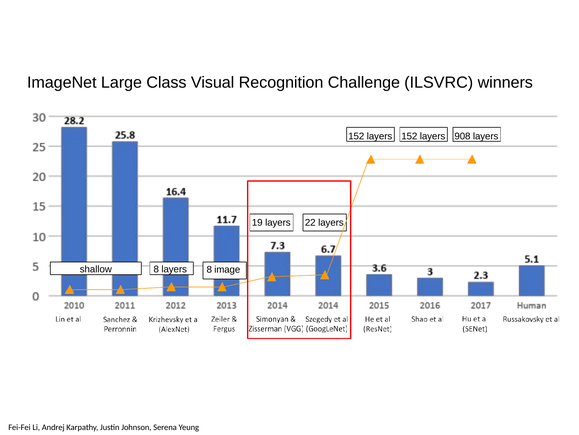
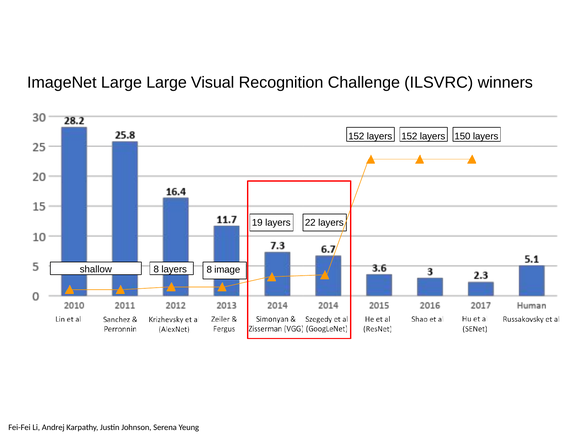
Large Class: Class -> Large (167, 82)
908: 908 -> 150 (462, 136)
